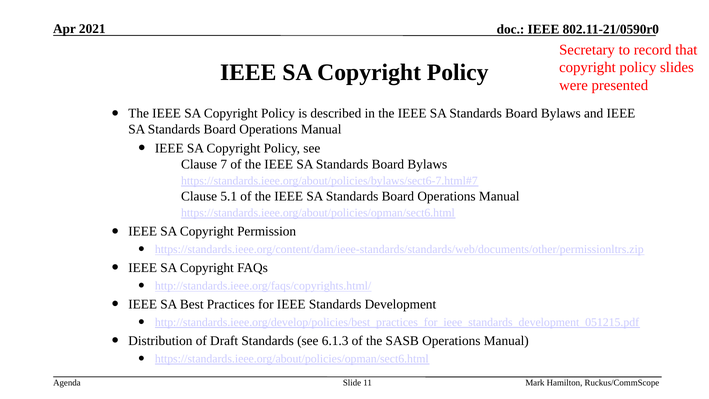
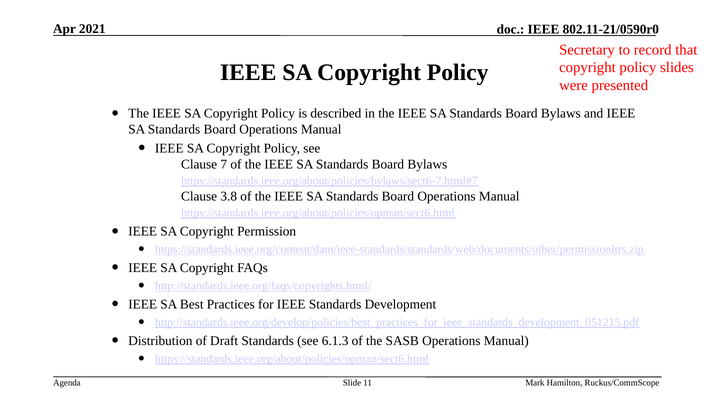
5.1: 5.1 -> 3.8 (229, 196)
